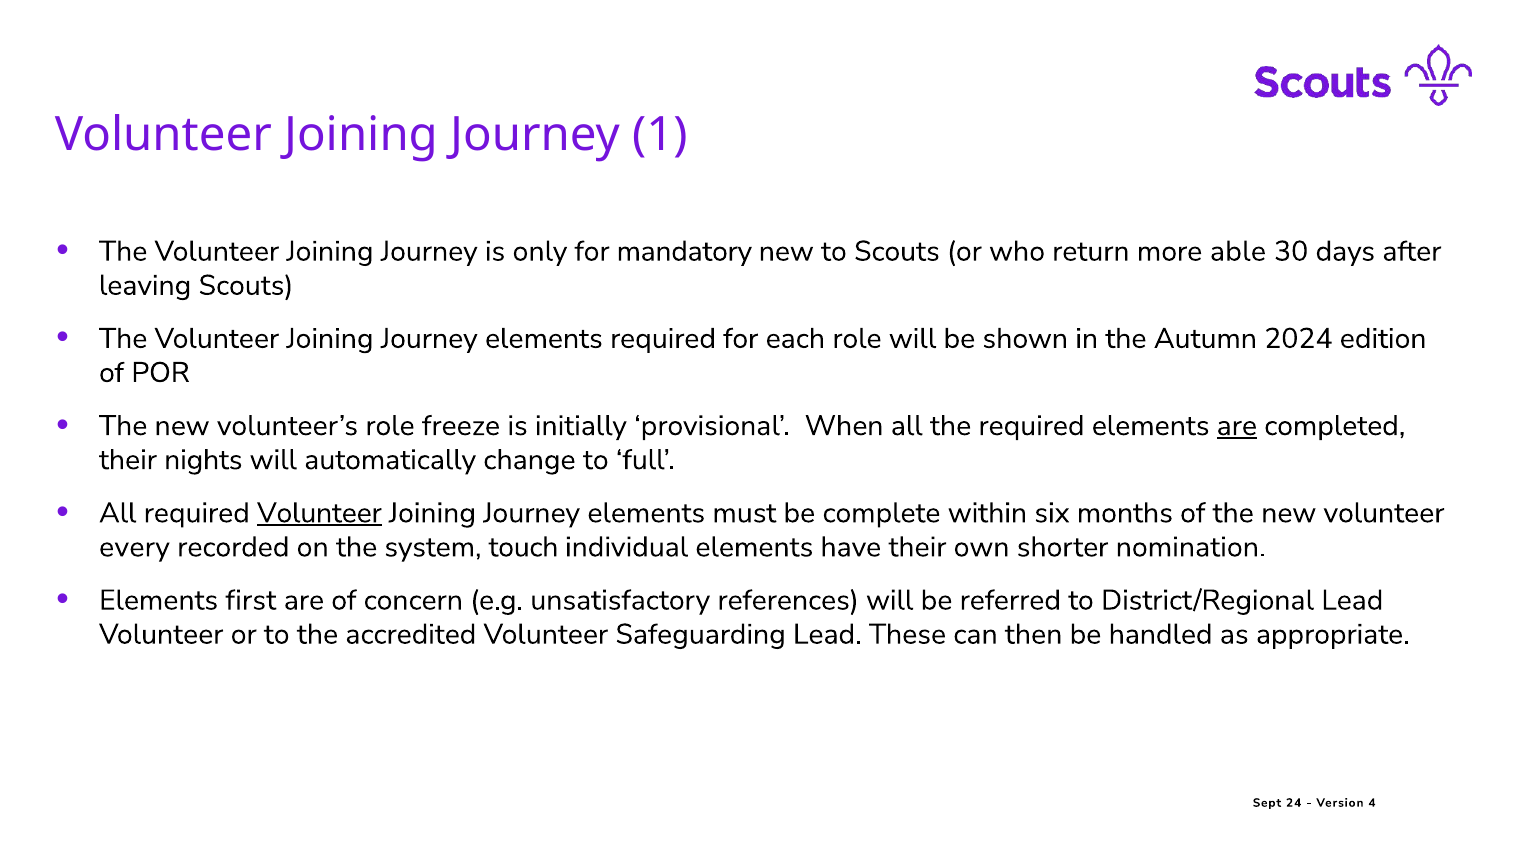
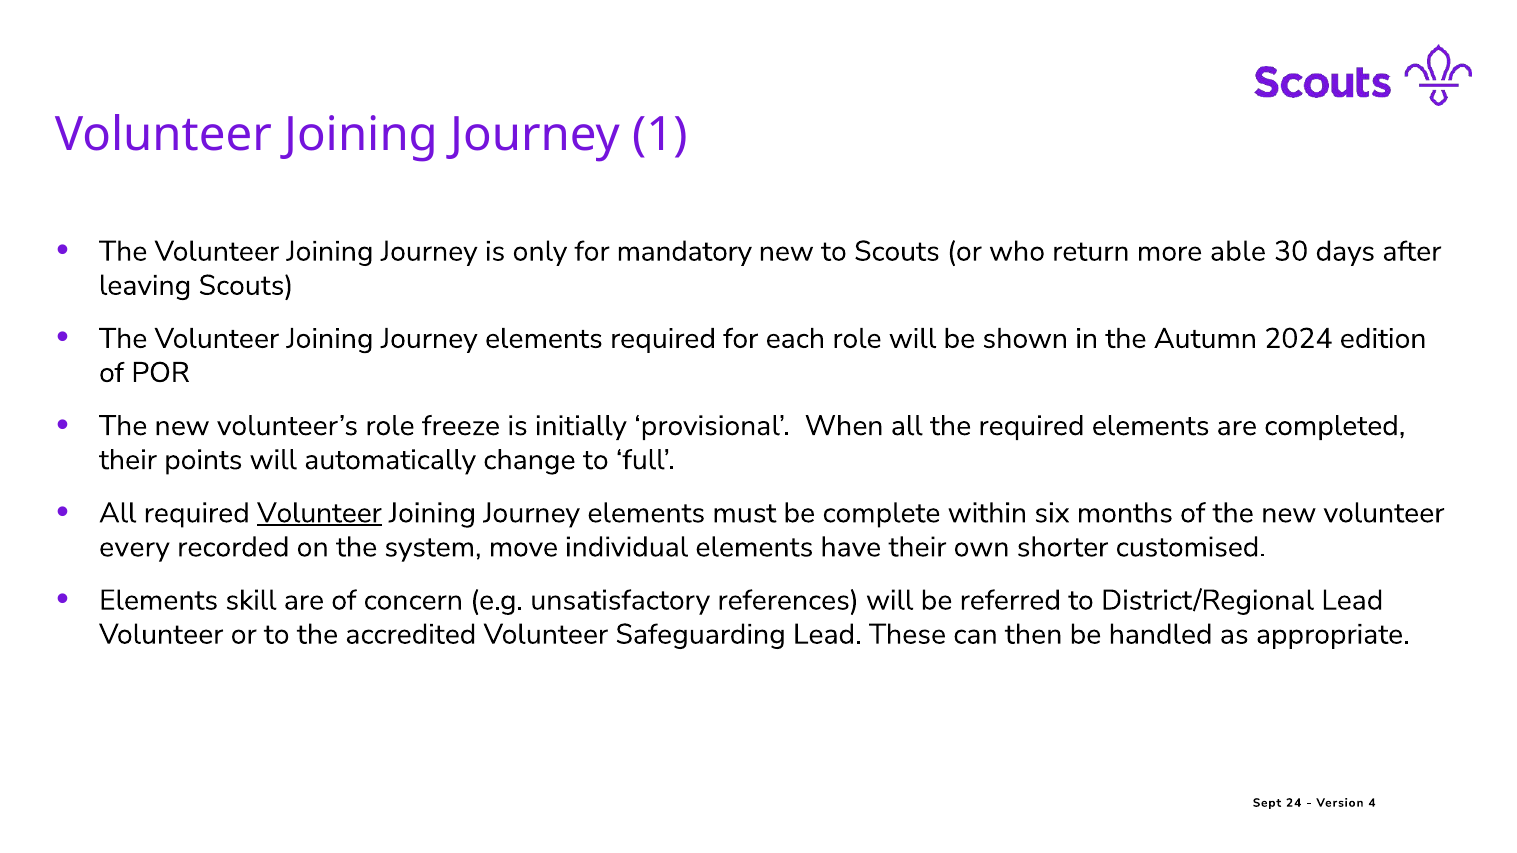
are underline: present -> none (1237, 426)
nights: nights -> points (203, 460)
touch: touch -> move (523, 547)
nomination: nomination -> customised (1191, 547)
first: first -> skill (251, 600)
